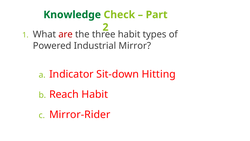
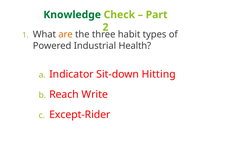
are colour: red -> orange (66, 34)
Mirror: Mirror -> Health (135, 46)
Reach Habit: Habit -> Write (95, 94)
Mirror-Rider: Mirror-Rider -> Except-Rider (80, 114)
